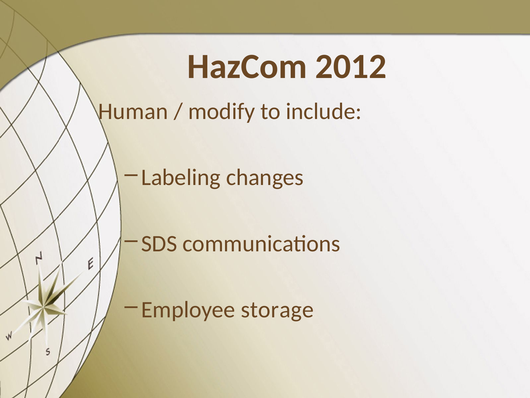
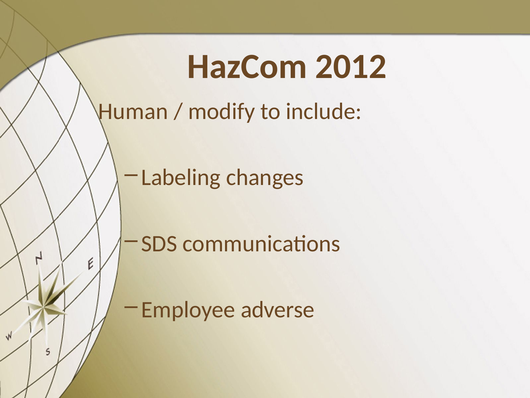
storage: storage -> adverse (278, 309)
